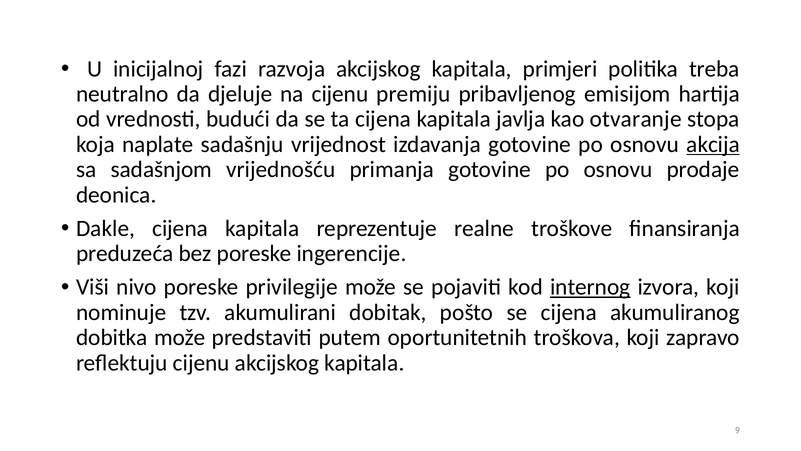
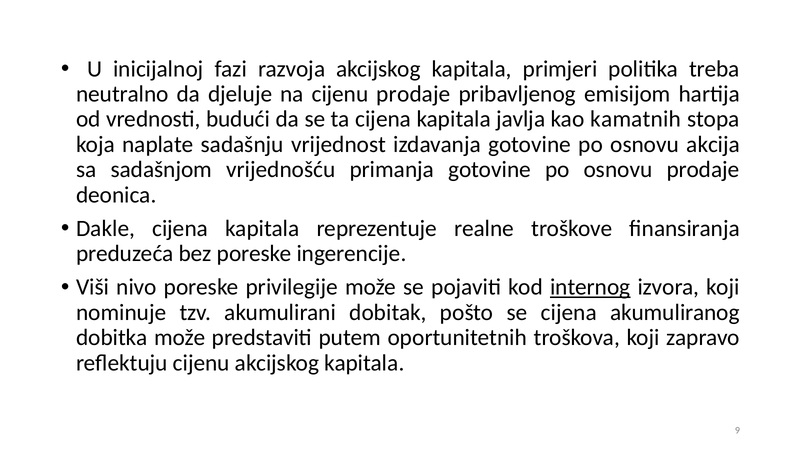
cijenu premiju: premiju -> prodaje (414, 94)
otvaranje: otvaranje -> kamatnih (636, 119)
akcija underline: present -> none (713, 144)
